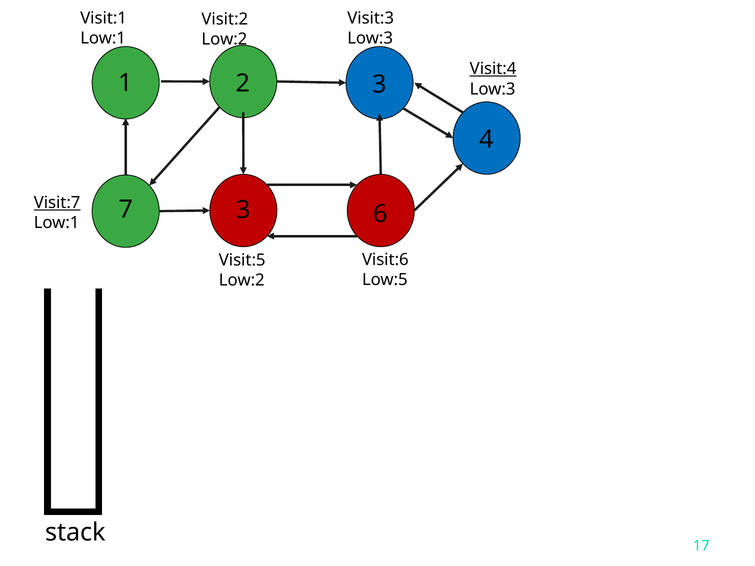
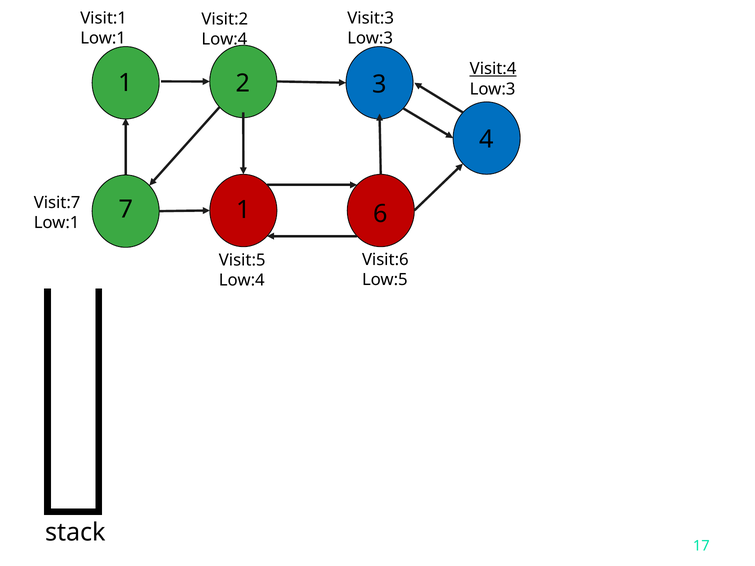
Low:2: Low:2 -> Low:4 (224, 39)
Visit:7 underline: present -> none (57, 203)
7 3: 3 -> 1 (244, 210)
Low:2: Low:2 -> Low:4 (242, 280)
